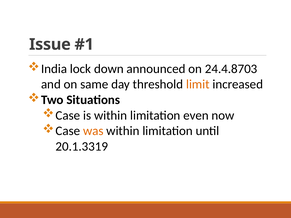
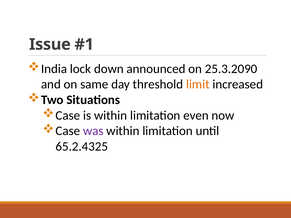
24.4.8703: 24.4.8703 -> 25.3.2090 (231, 69)
was colour: orange -> purple (93, 131)
20.1.3319: 20.1.3319 -> 65.2.4325 (82, 147)
